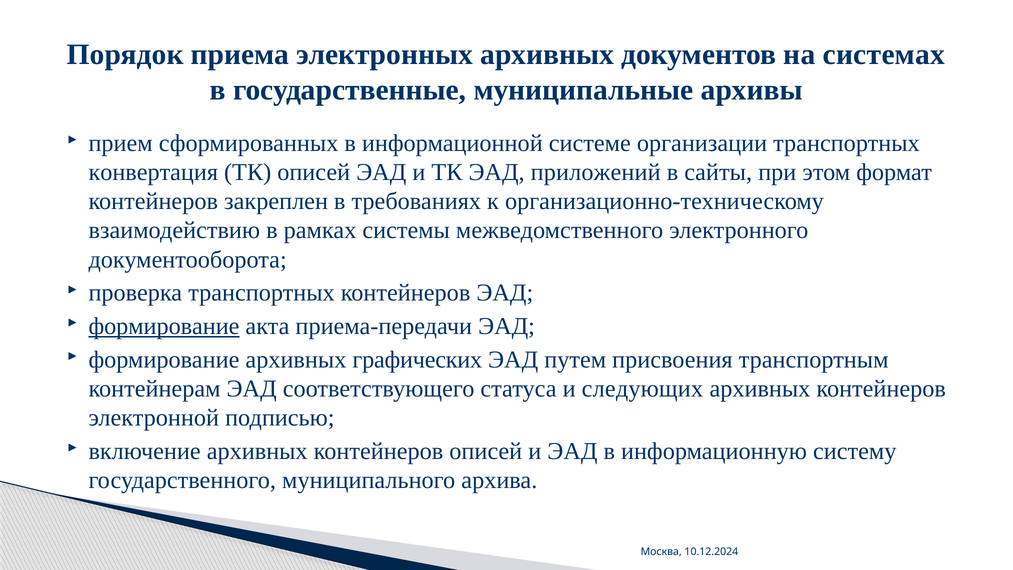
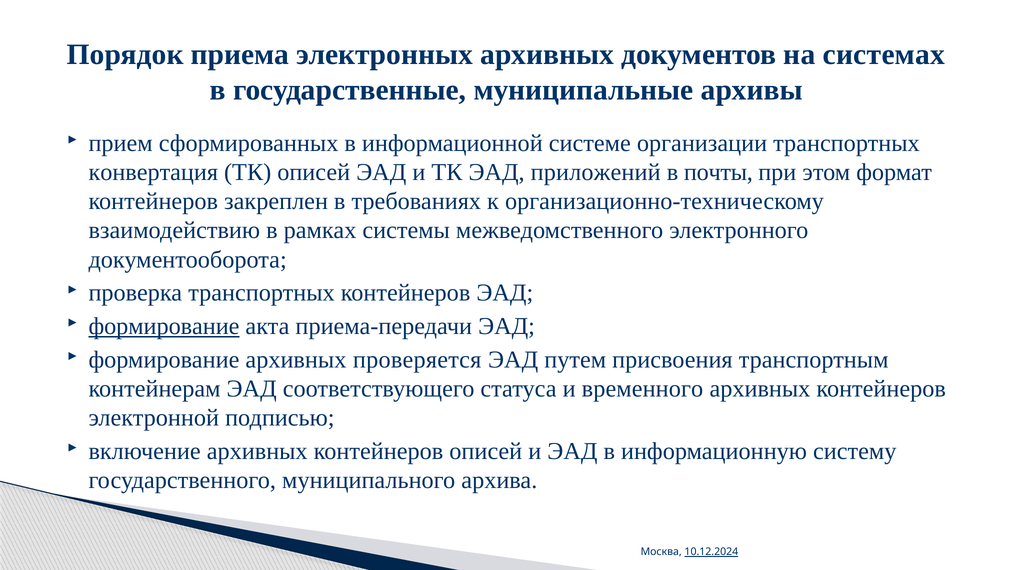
сайты: сайты -> почты (718, 172)
графических: графических -> проверяется (417, 359)
следующих: следующих -> временного (642, 389)
10.12.2024 underline: none -> present (711, 552)
